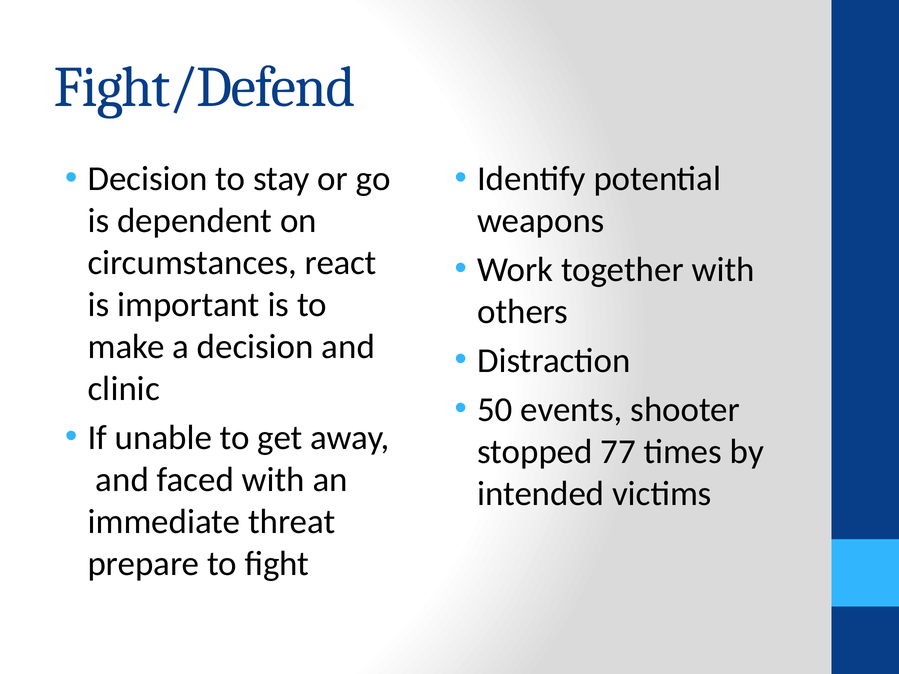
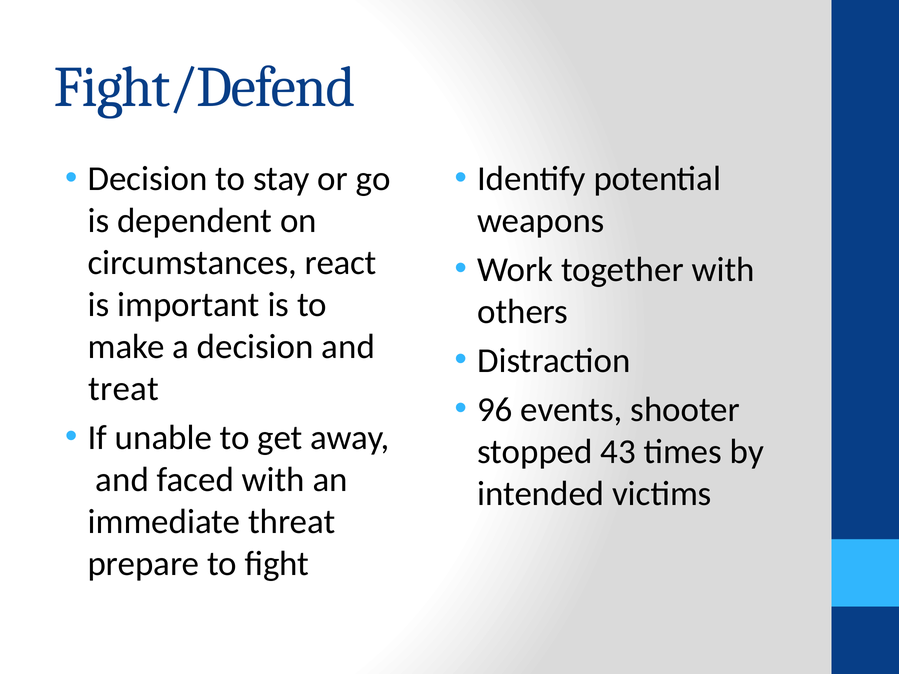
clinic: clinic -> treat (124, 389)
50: 50 -> 96 (495, 410)
77: 77 -> 43 (618, 452)
